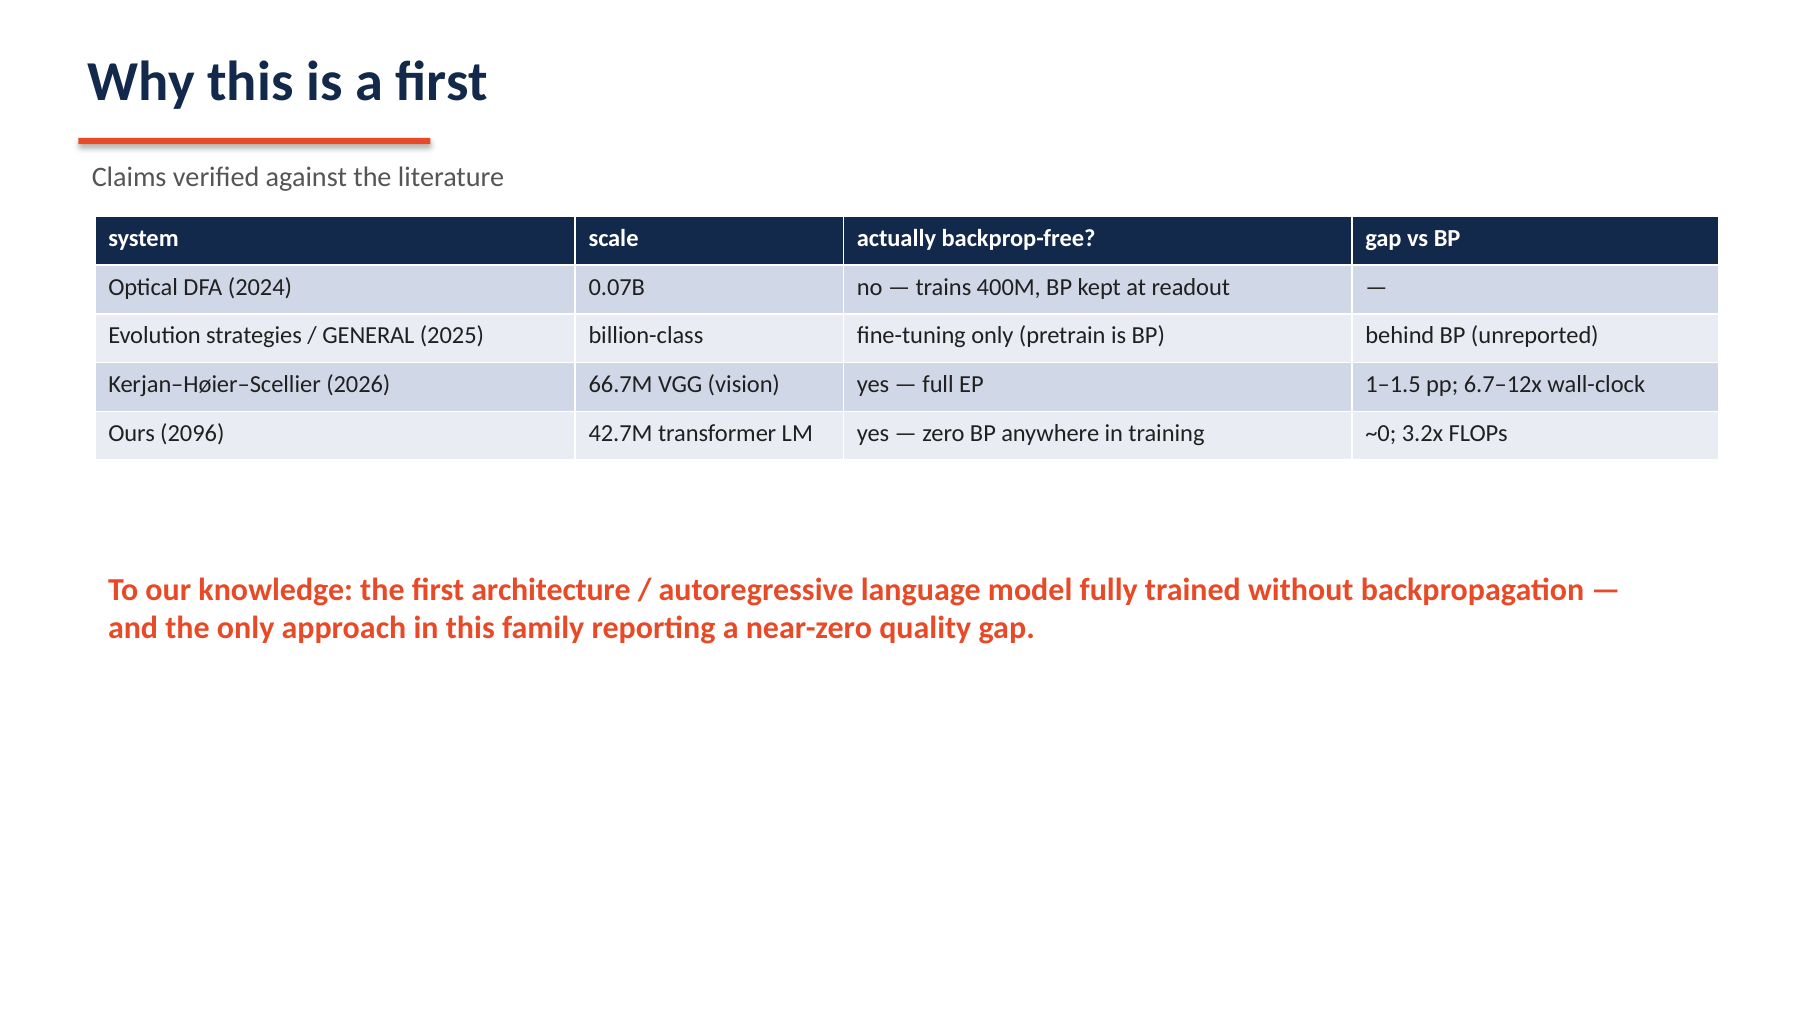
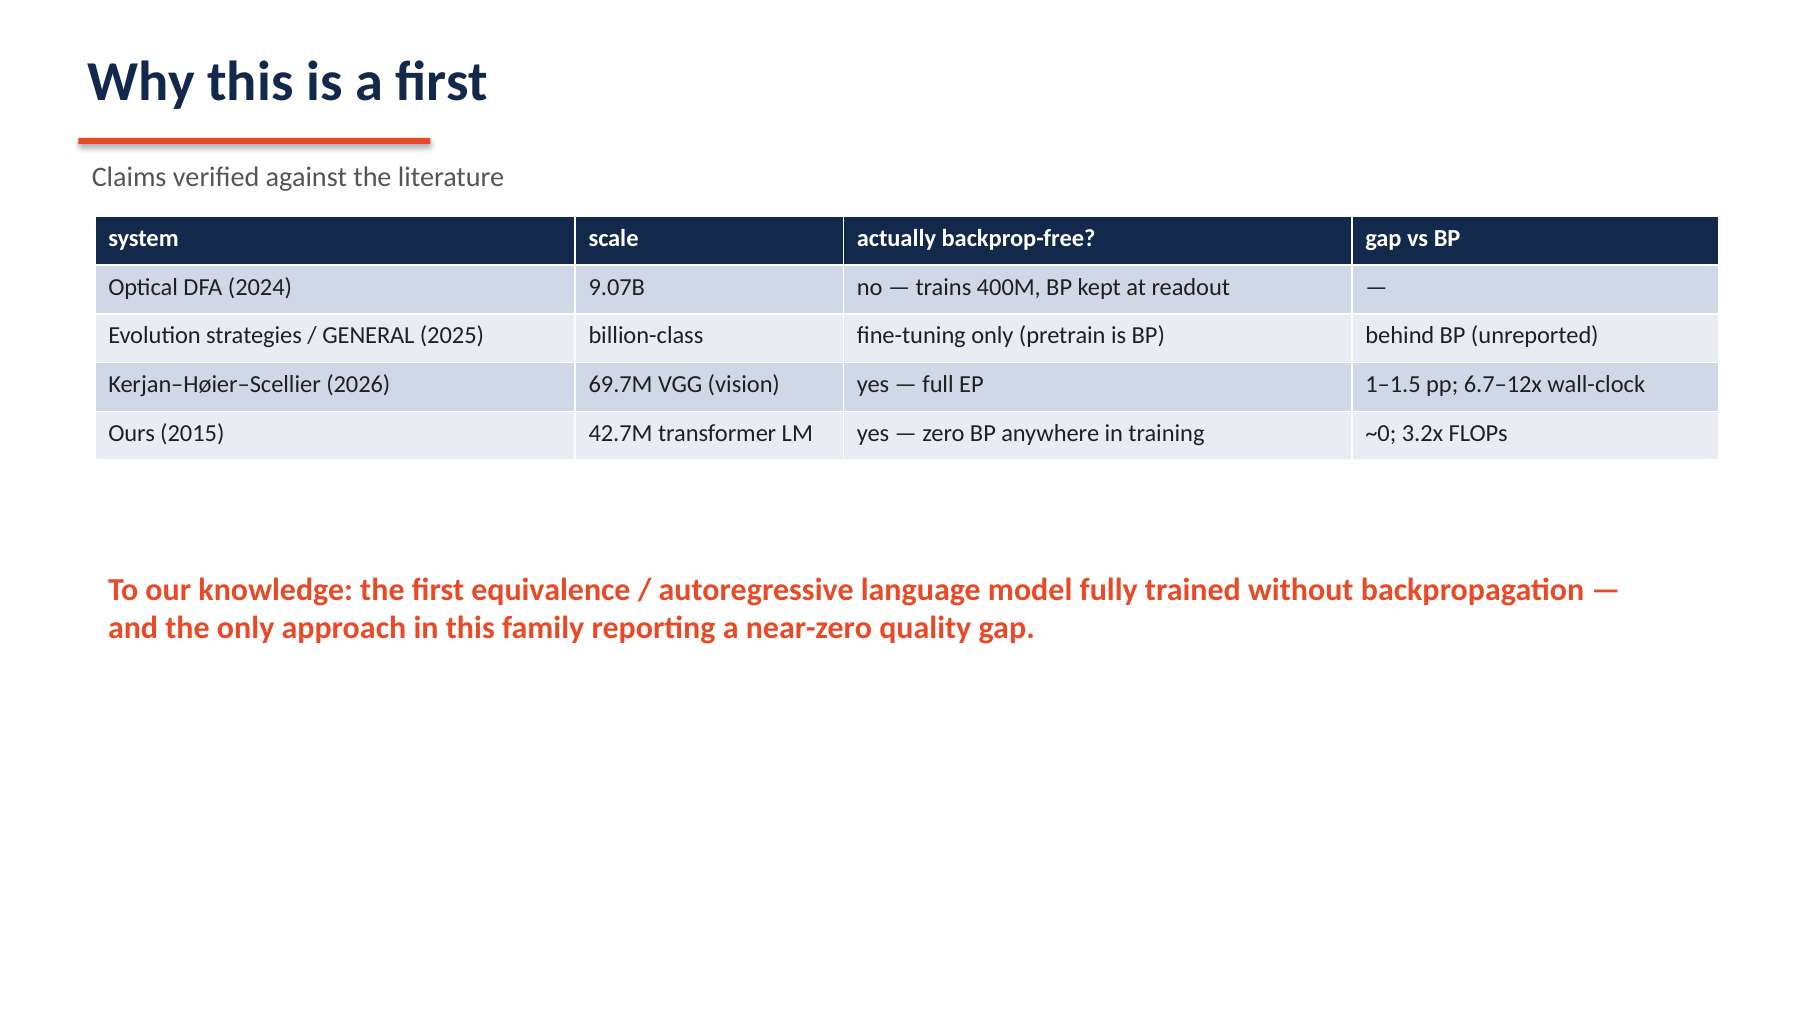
0.07B: 0.07B -> 9.07B (617, 287)
66.7M: 66.7M -> 69.7M (621, 385)
2096: 2096 -> 2015 (192, 433)
architecture: architecture -> equivalence (551, 590)
